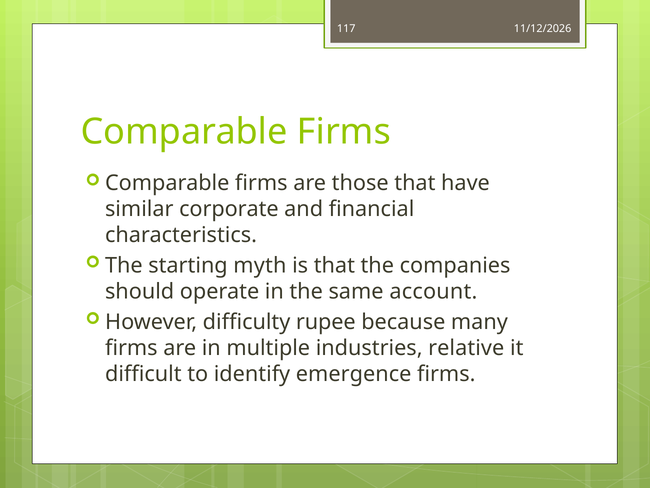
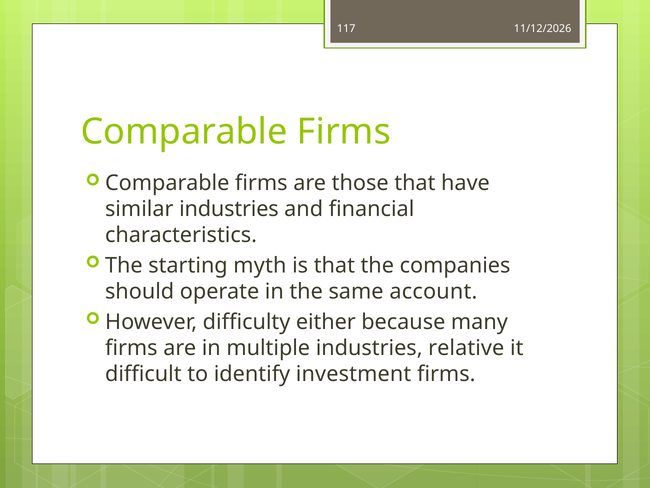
similar corporate: corporate -> industries (229, 209)
rupee: rupee -> either (326, 322)
emergence: emergence -> investment (354, 374)
